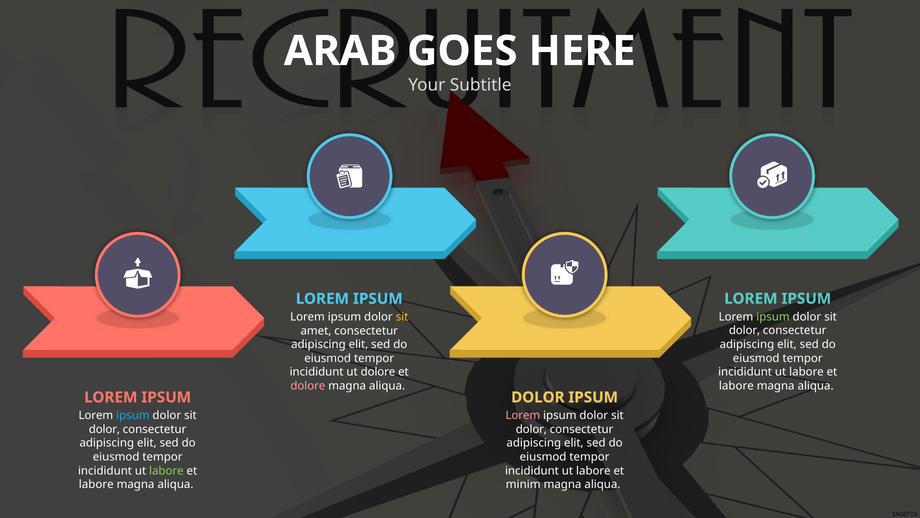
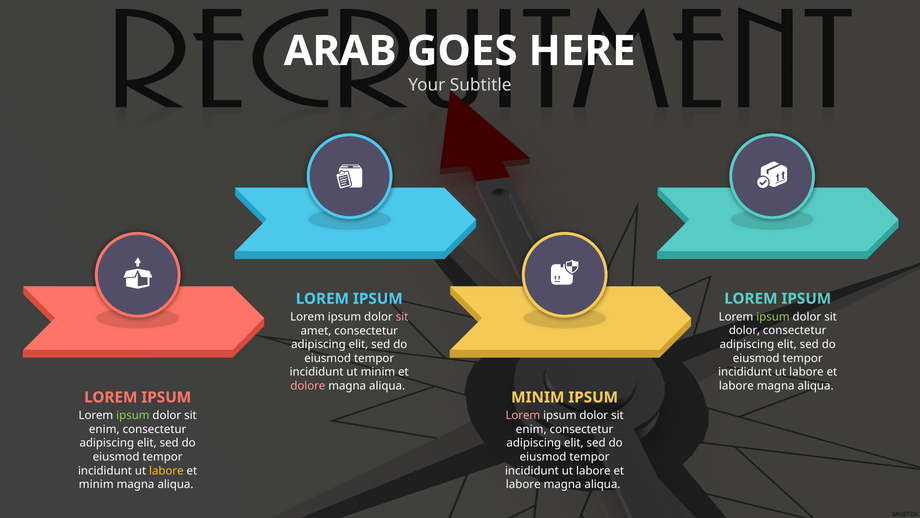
sit colour: yellow -> pink (402, 317)
ut dolore: dolore -> minim (378, 372)
DOLOR: DOLOR -> MINIM (538, 397)
ipsum colour: light blue -> light green (133, 415)
dolor: dolor -> enim (104, 429)
dolor: dolor -> enim (531, 429)
labore colour: light green -> yellow (166, 470)
labore: labore -> minim (96, 484)
minim: minim -> labore (523, 484)
